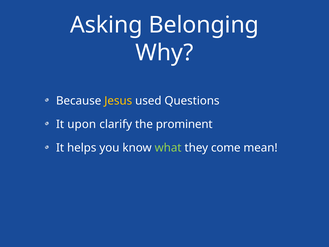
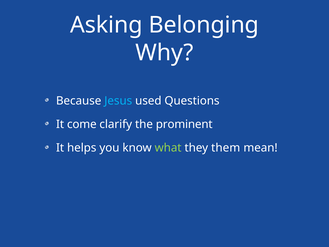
Jesus colour: yellow -> light blue (118, 101)
upon: upon -> come (82, 124)
come: come -> them (226, 148)
